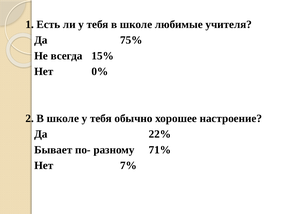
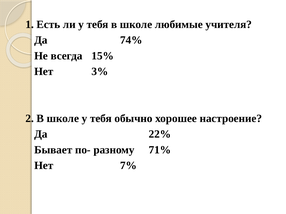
75%: 75% -> 74% (131, 40)
0%: 0% -> 3% (100, 72)
